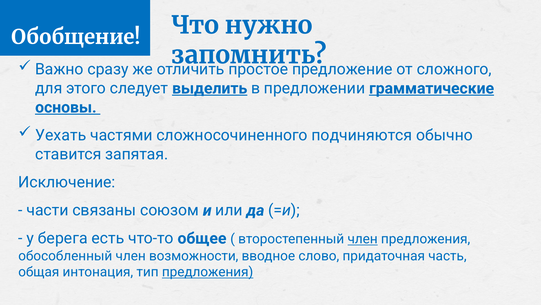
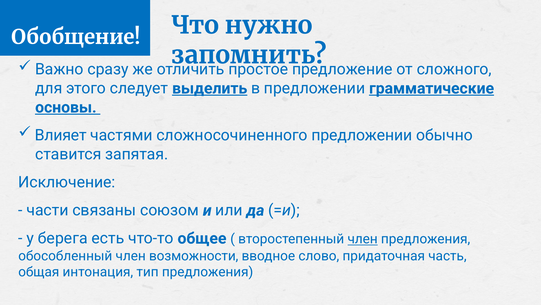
Уехать: Уехать -> Влияет (61, 135)
сложносочиненного подчиняются: подчиняются -> предложении (362, 135)
предложения underline: present -> none (208, 272)
